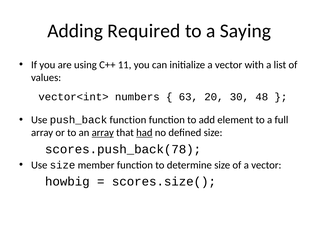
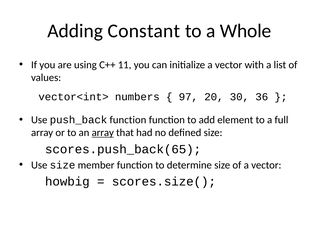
Required: Required -> Constant (144, 31)
Saying: Saying -> Whole (246, 31)
63: 63 -> 97 (188, 96)
48: 48 -> 36 (262, 96)
had underline: present -> none (144, 132)
scores.push_back(78: scores.push_back(78 -> scores.push_back(65 (123, 149)
